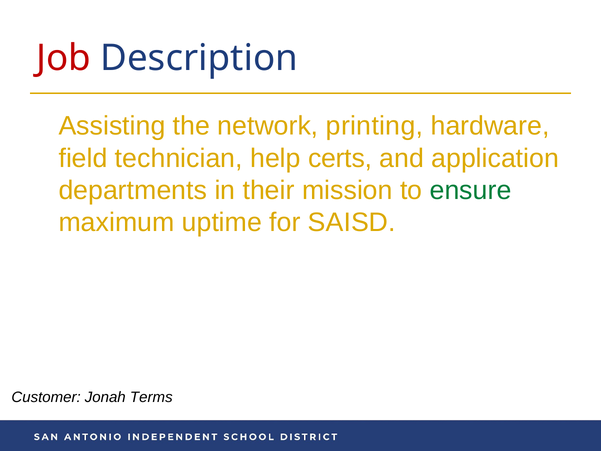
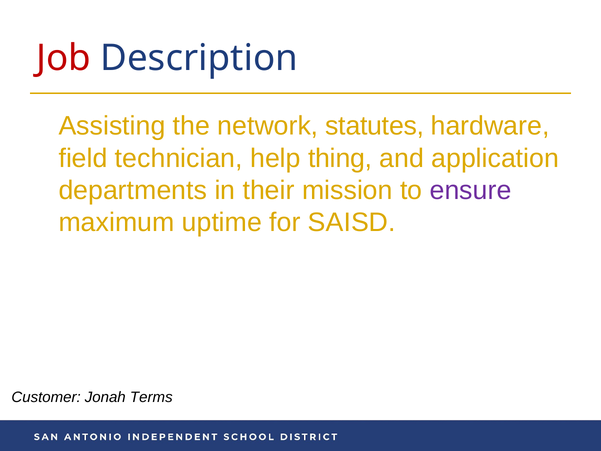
printing: printing -> statutes (375, 126)
certs: certs -> thing (340, 158)
ensure colour: green -> purple (471, 190)
